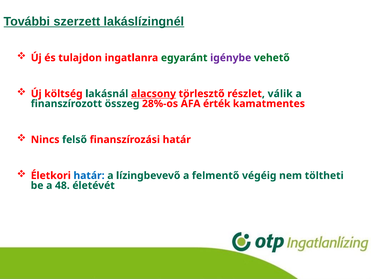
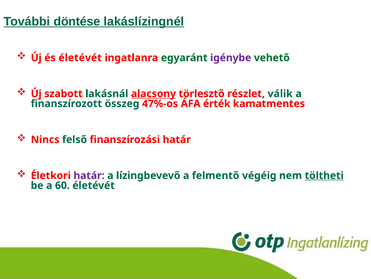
szerzett: szerzett -> döntése (77, 21)
és tulajdon: tulajdon -> életévét (80, 58)
költség: költség -> szabott (63, 93)
28%-os: 28%-os -> 47%-os (160, 103)
határ colour: blue -> purple (89, 175)
töltheti underline: none -> present (324, 175)
48: 48 -> 60 (62, 185)
